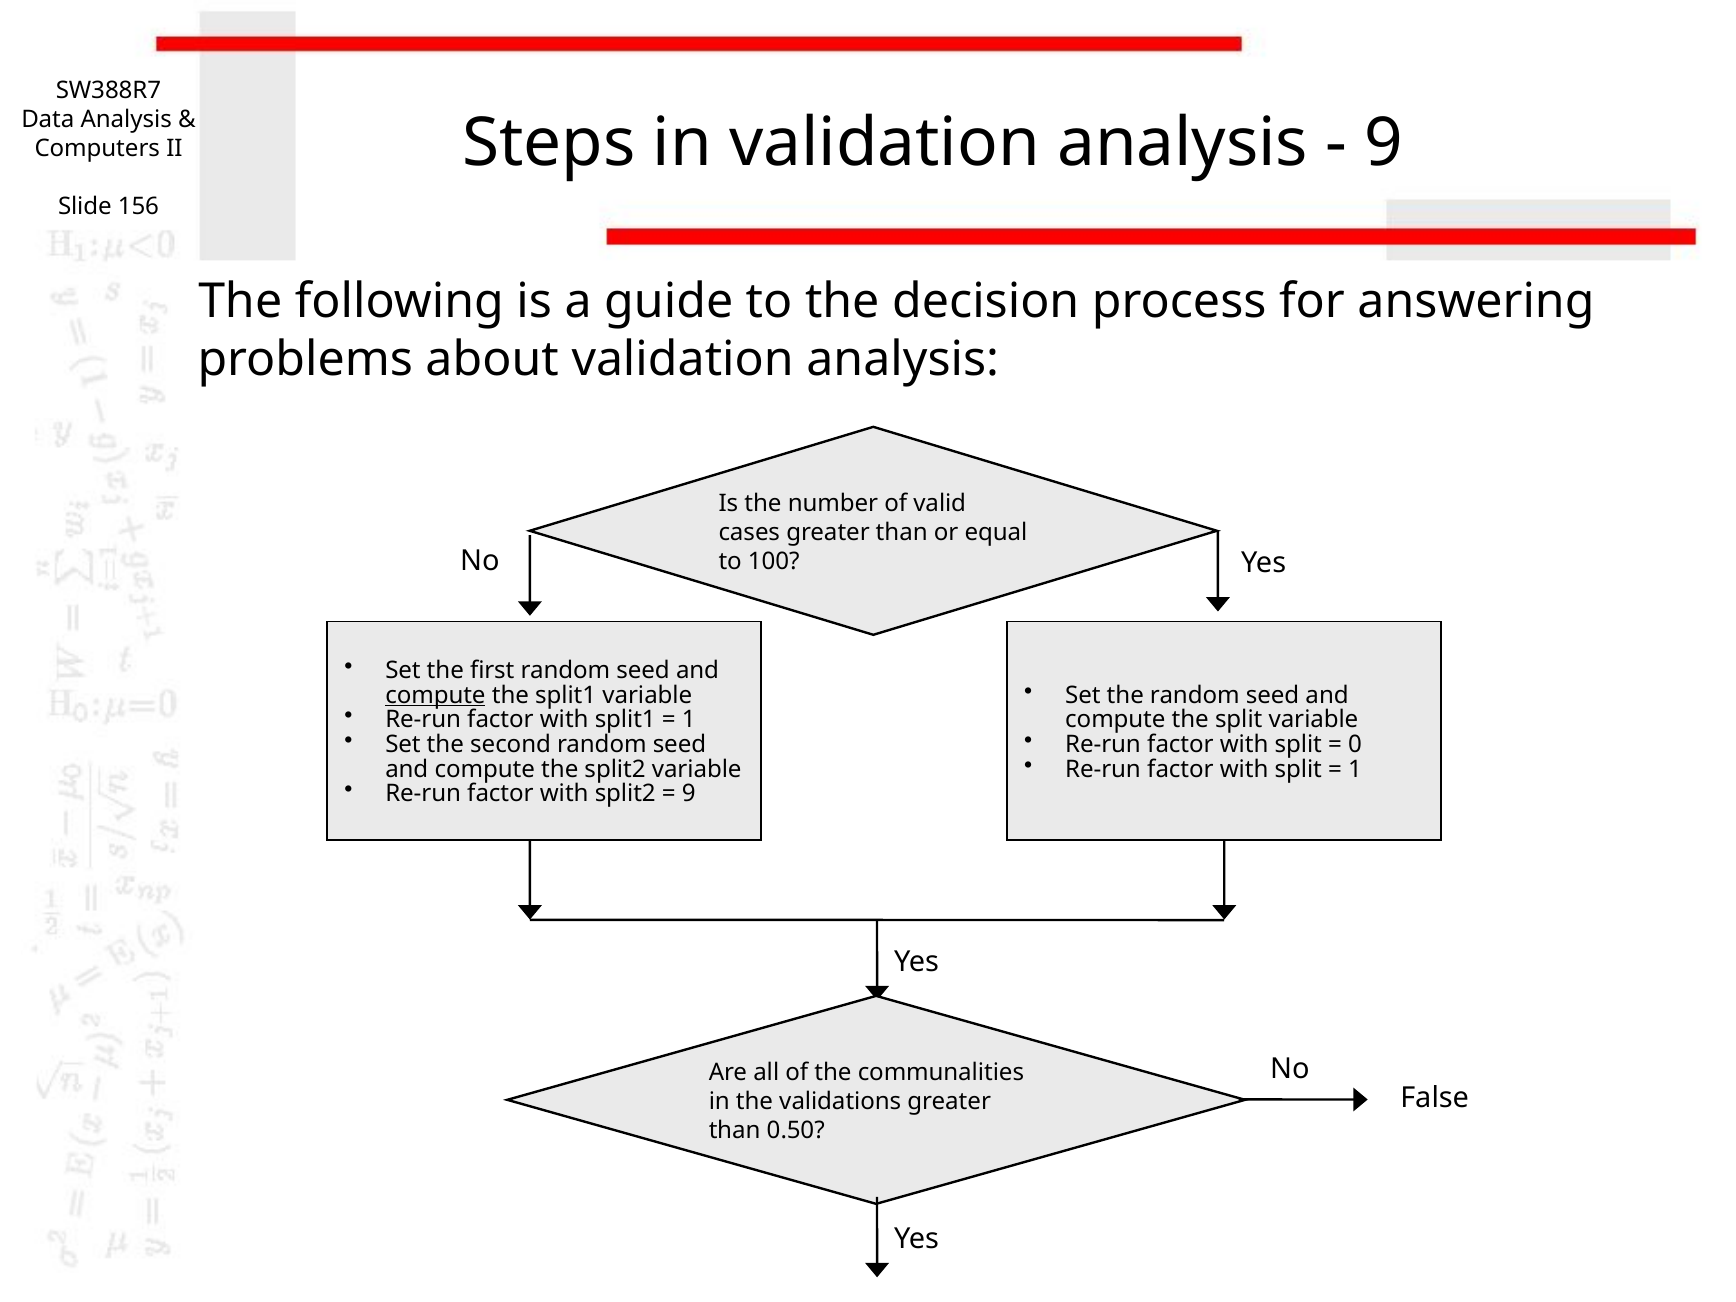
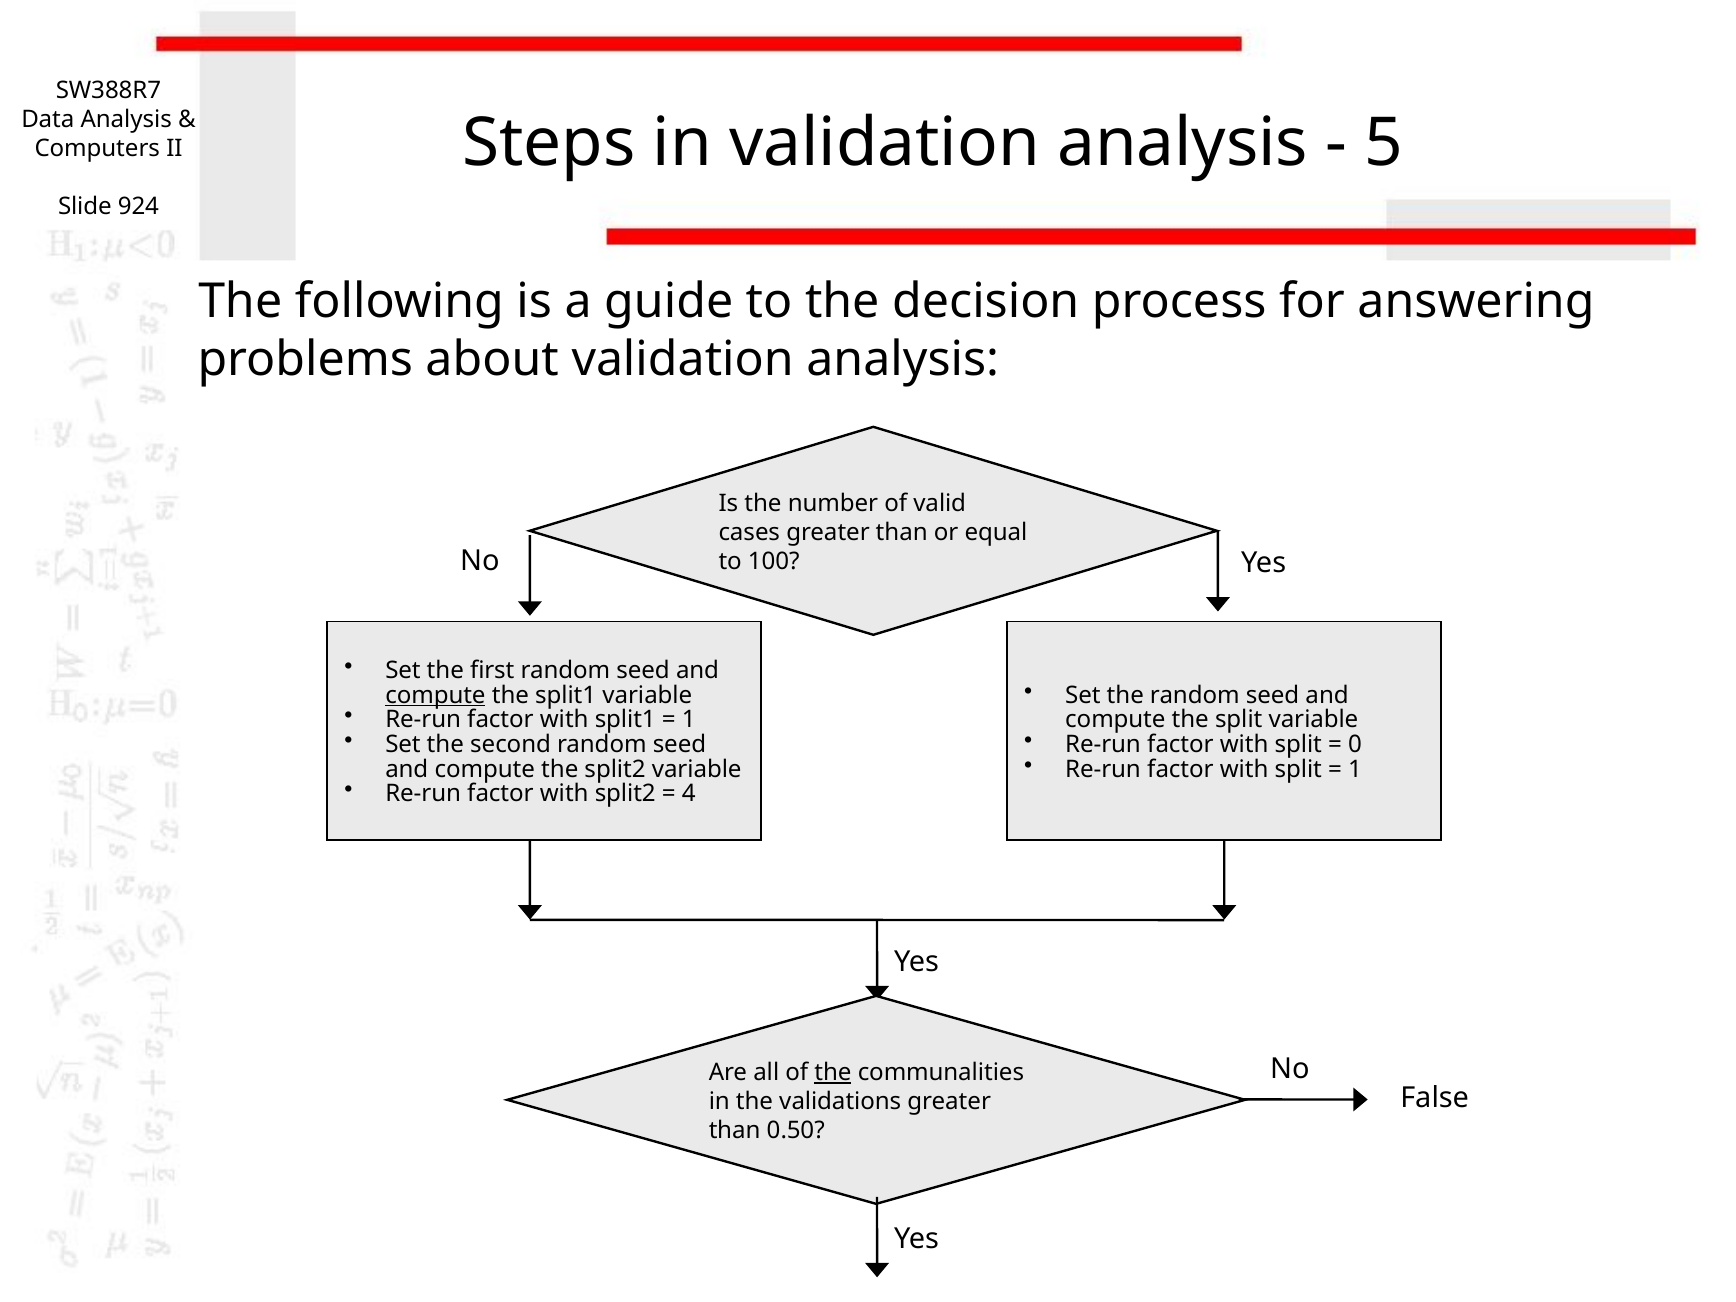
9: 9 -> 5 (1384, 143)
156: 156 -> 924 (138, 206)
9: 9 -> 4 (689, 794)
the underline: none -> present (833, 1073)
